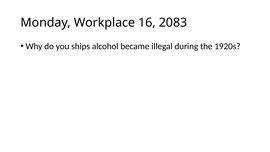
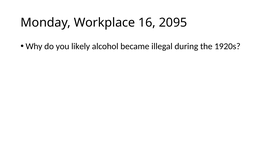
2083: 2083 -> 2095 (173, 23)
ships: ships -> likely (81, 46)
